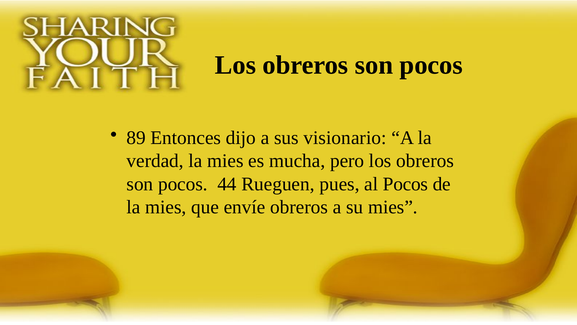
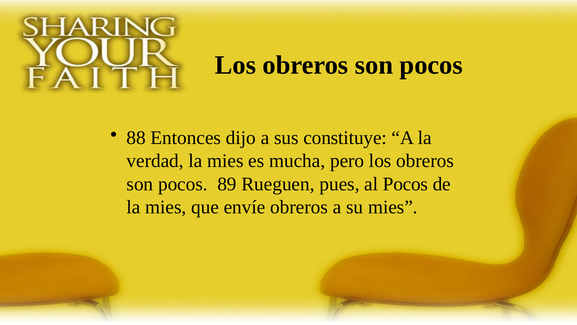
89: 89 -> 88 (136, 138)
visionario: visionario -> constituye (345, 138)
44: 44 -> 89 (227, 184)
